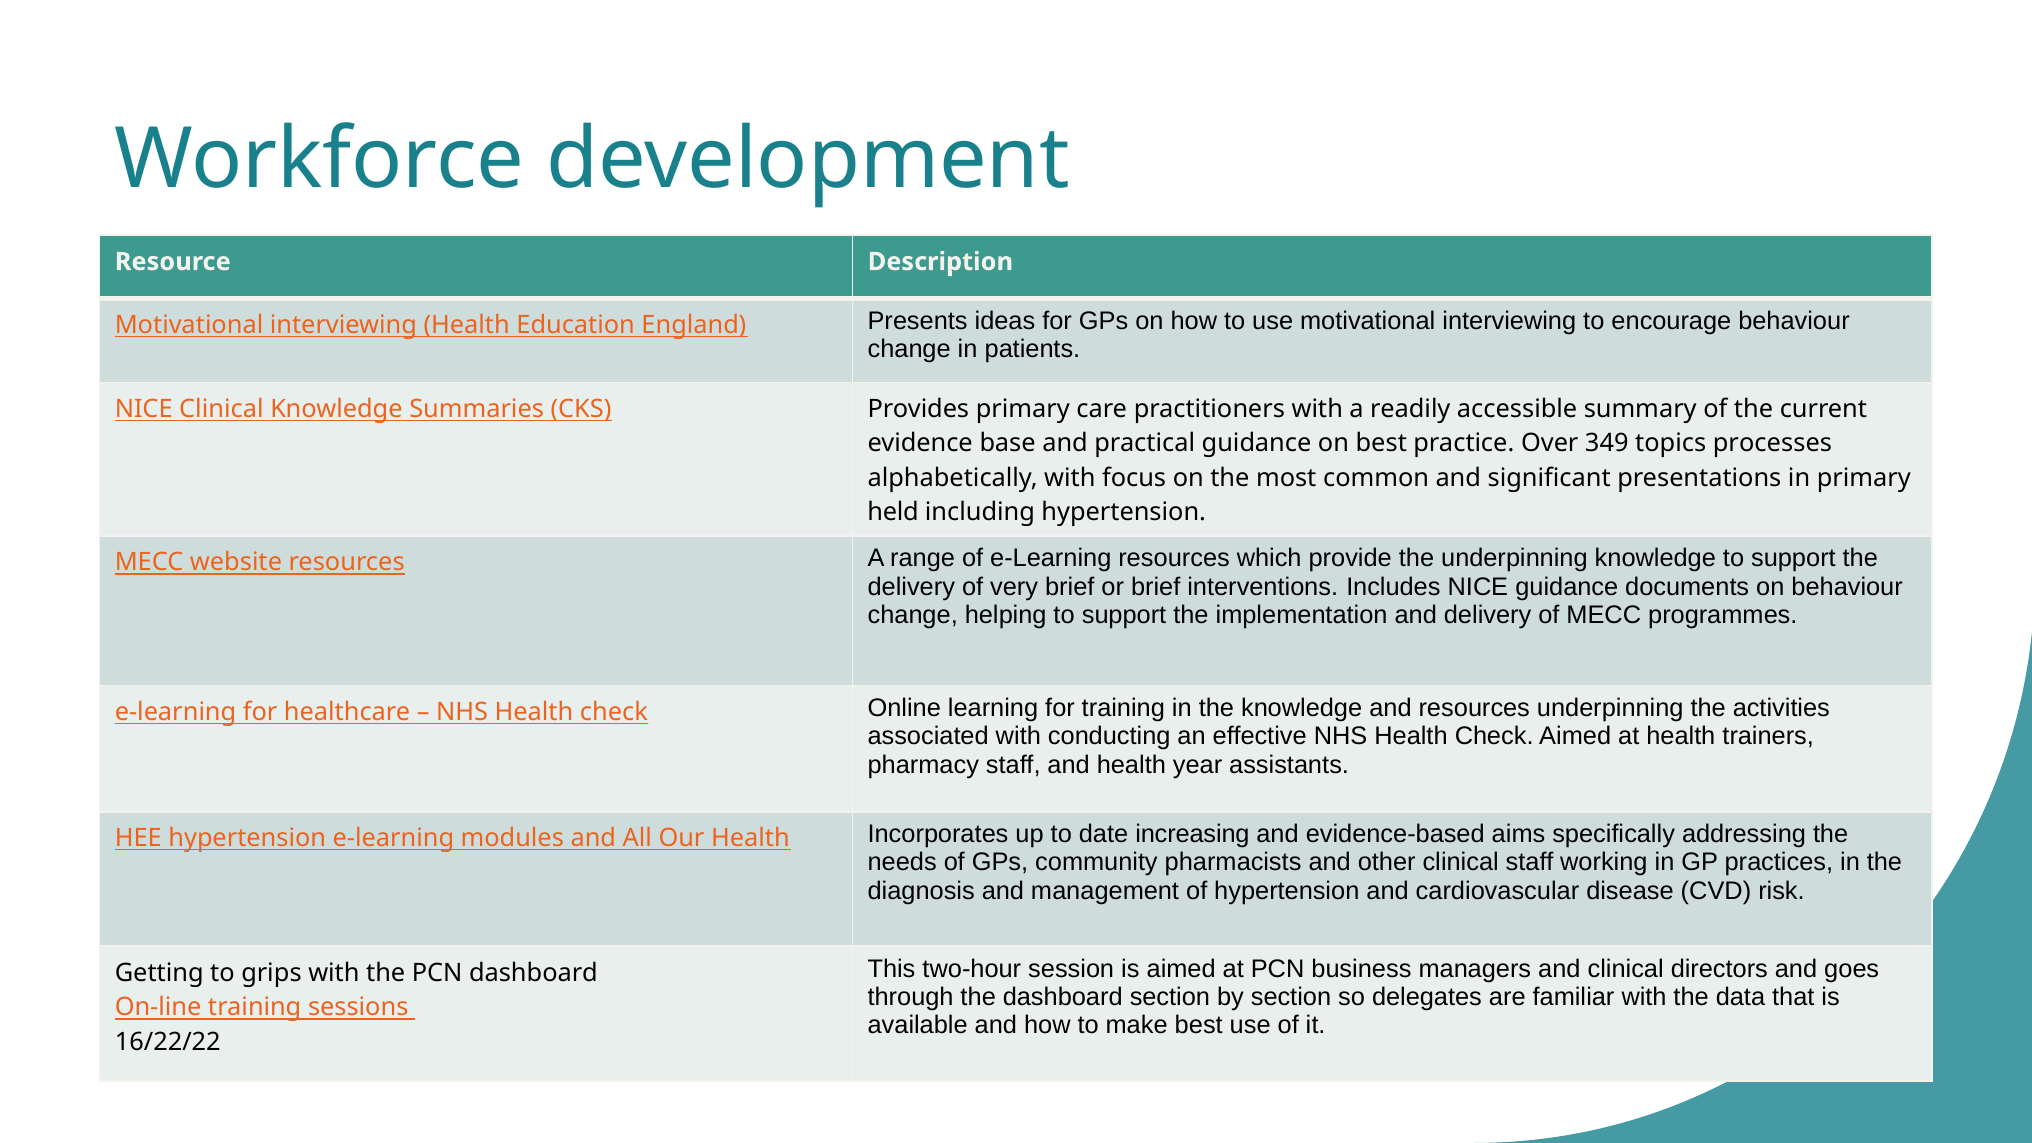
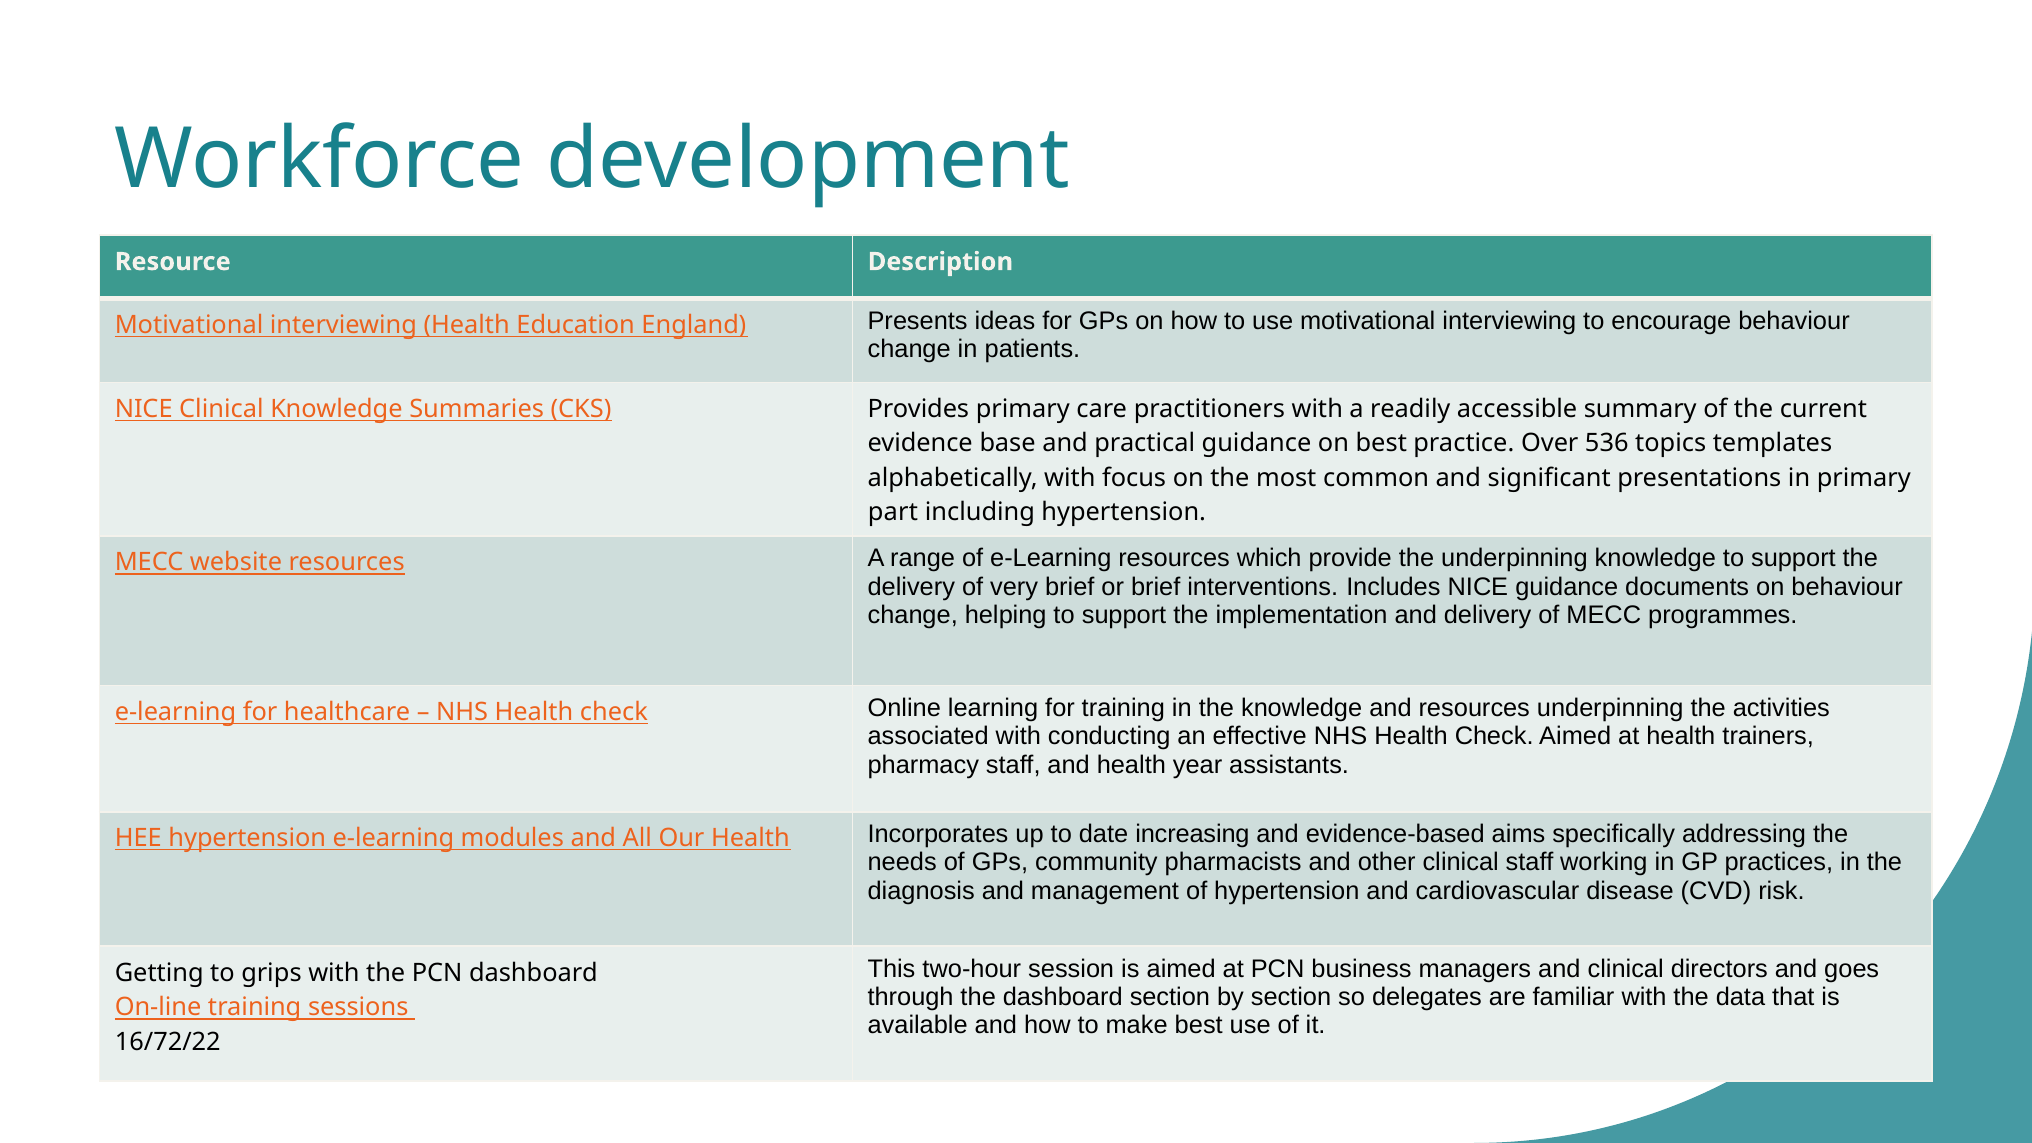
349: 349 -> 536 (1607, 443)
processes: processes -> templates (1772, 443)
held: held -> part (893, 513)
16/22/22: 16/22/22 -> 16/72/22 (168, 1042)
